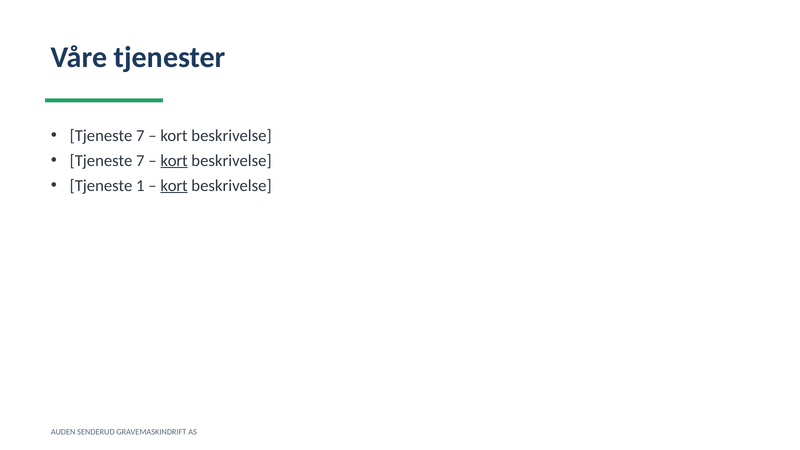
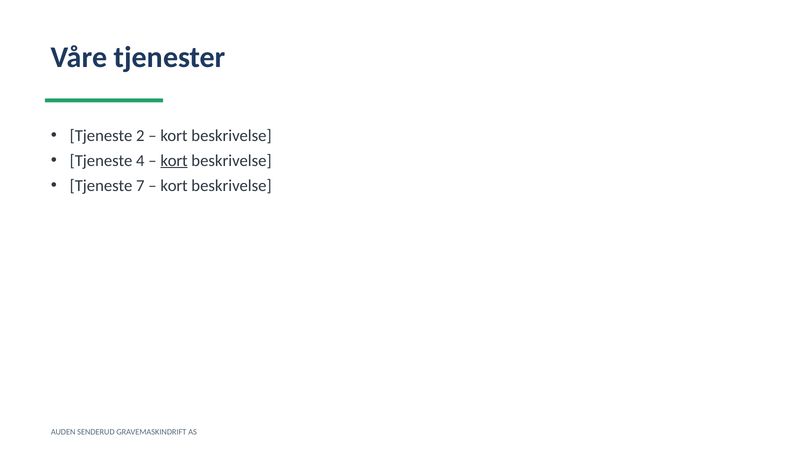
7: 7 -> 2 (140, 135)
7: 7 -> 4 (140, 161)
1: 1 -> 7 (140, 186)
kort underline: present -> none (174, 186)
